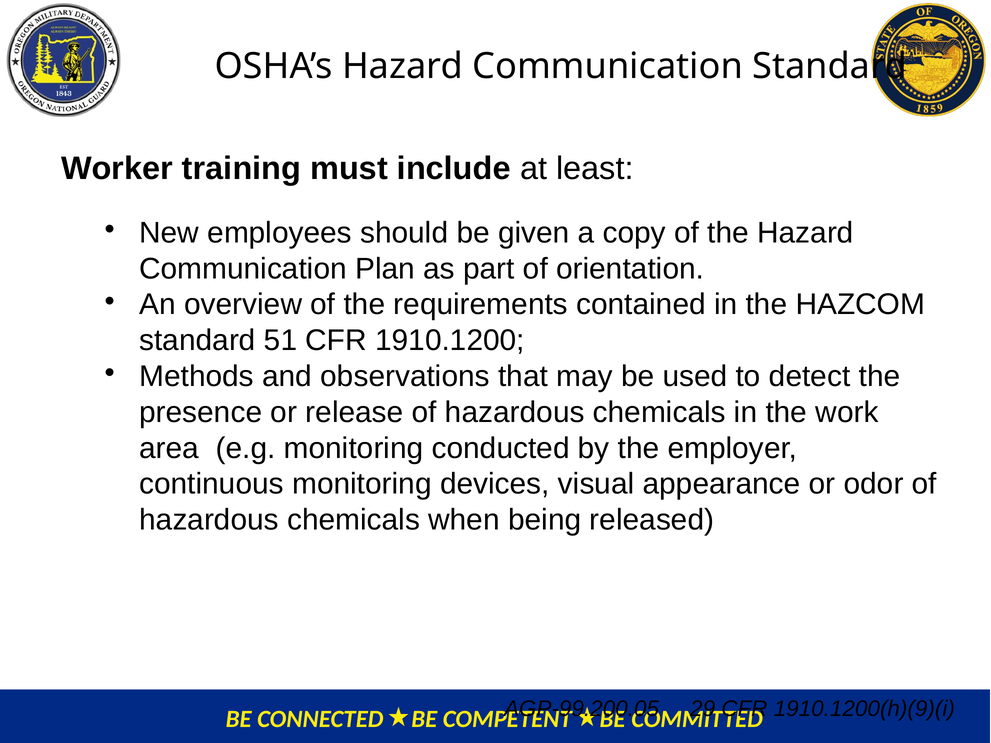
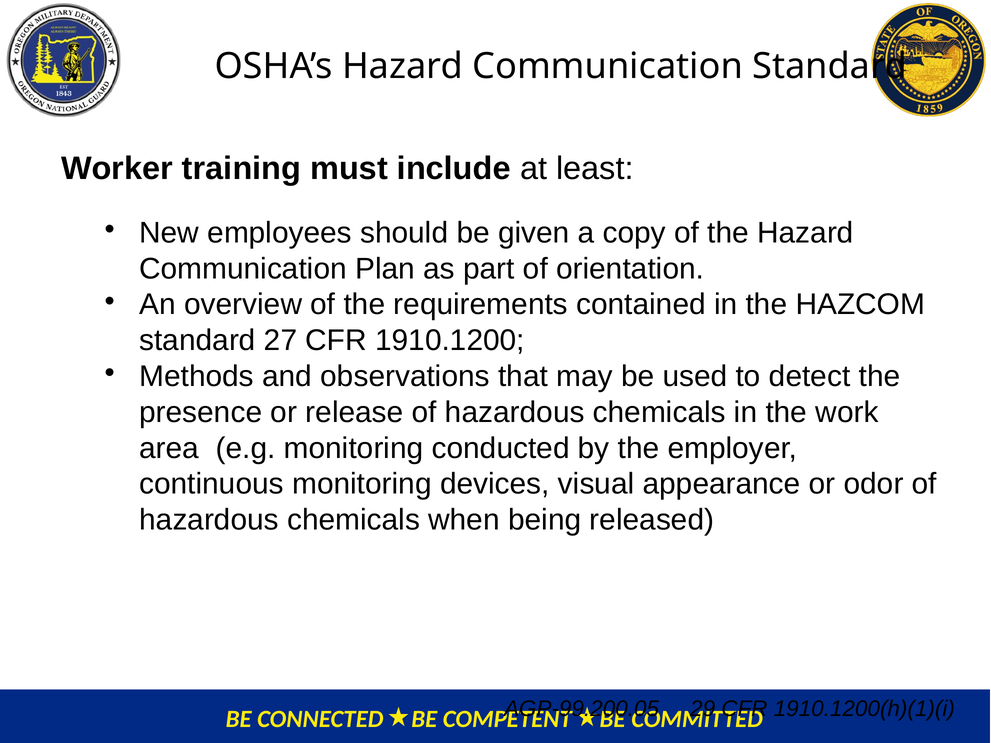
51: 51 -> 27 (280, 341)
1910.1200(h)(9)(i: 1910.1200(h)(9)(i -> 1910.1200(h)(1)(i (864, 709)
